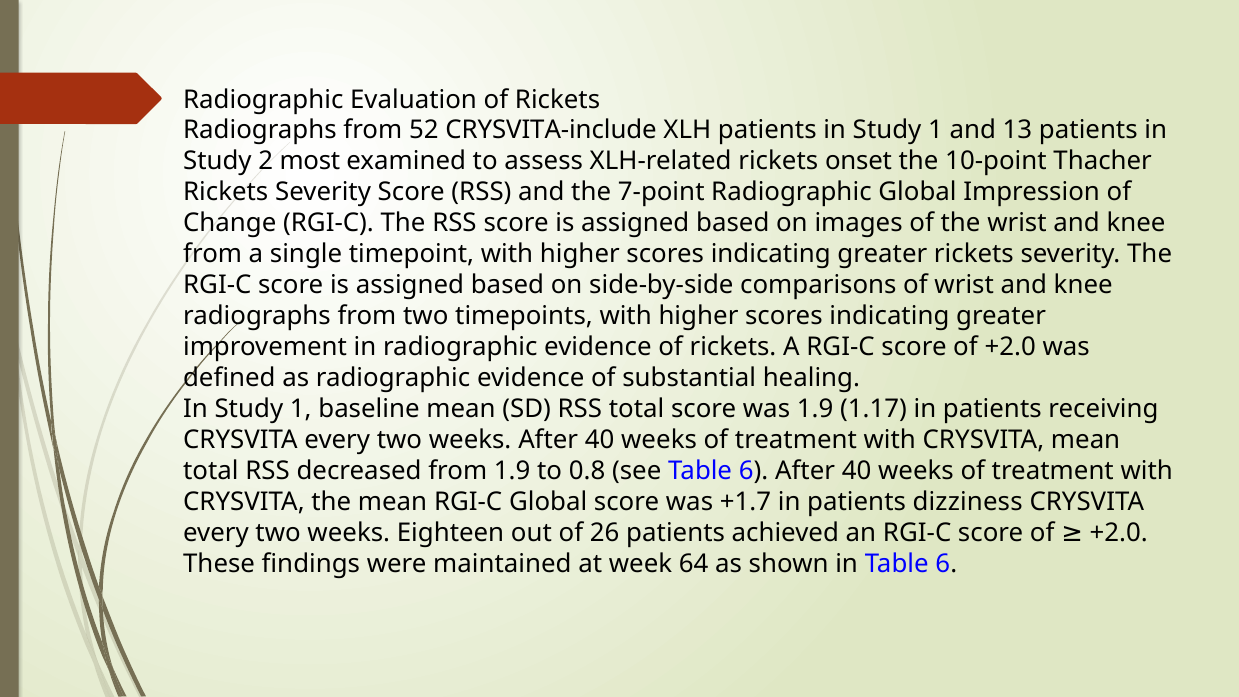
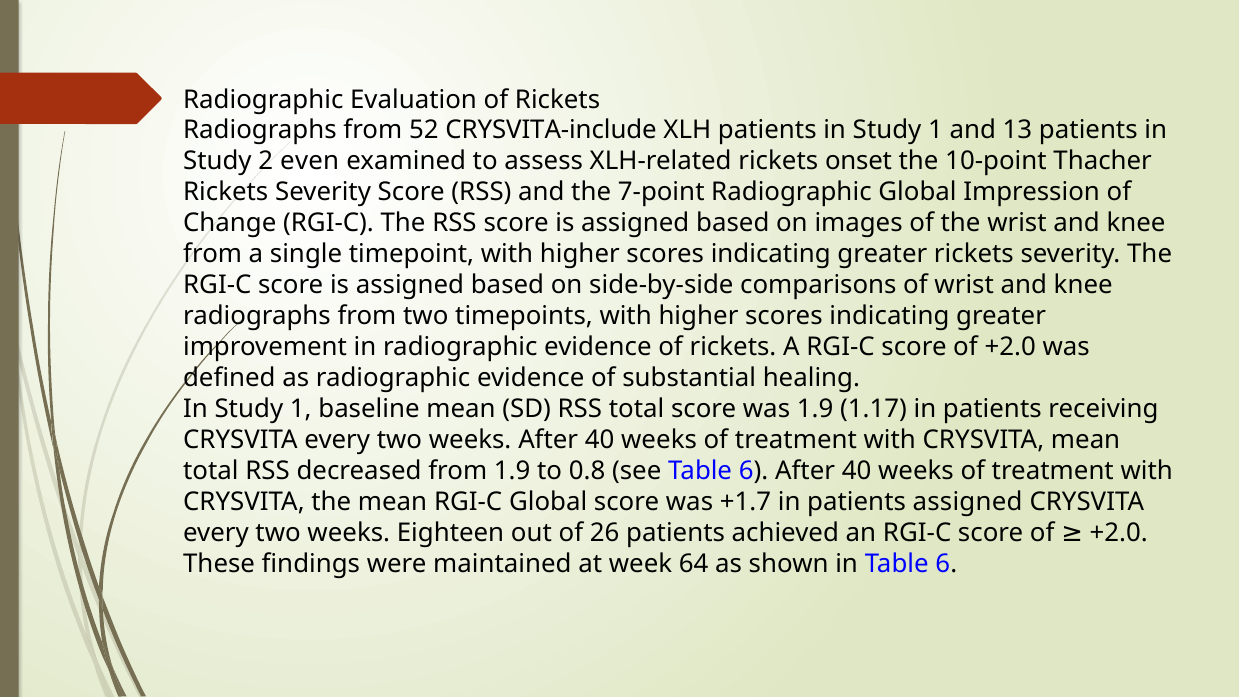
most: most -> even (310, 161)
patients dizziness: dizziness -> assigned (968, 502)
